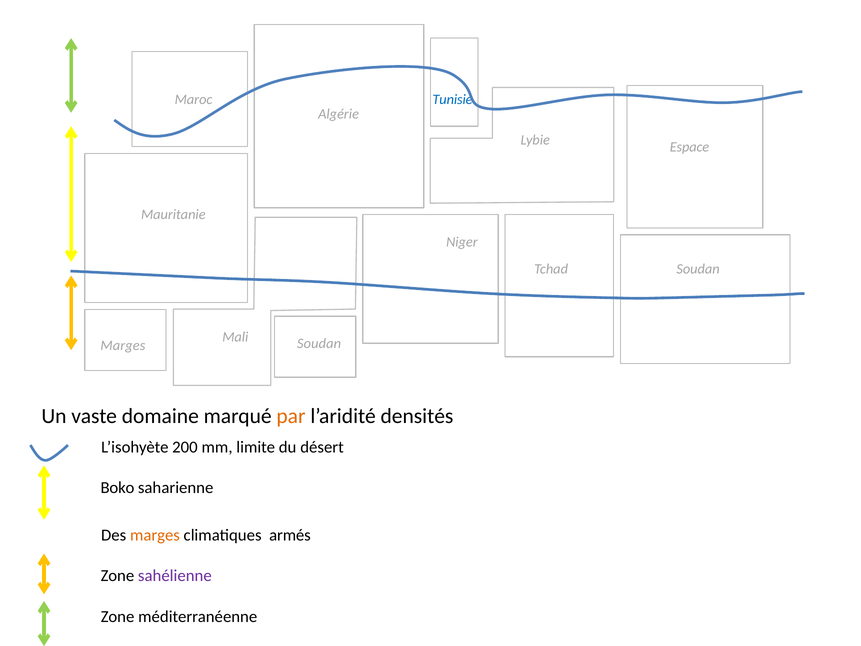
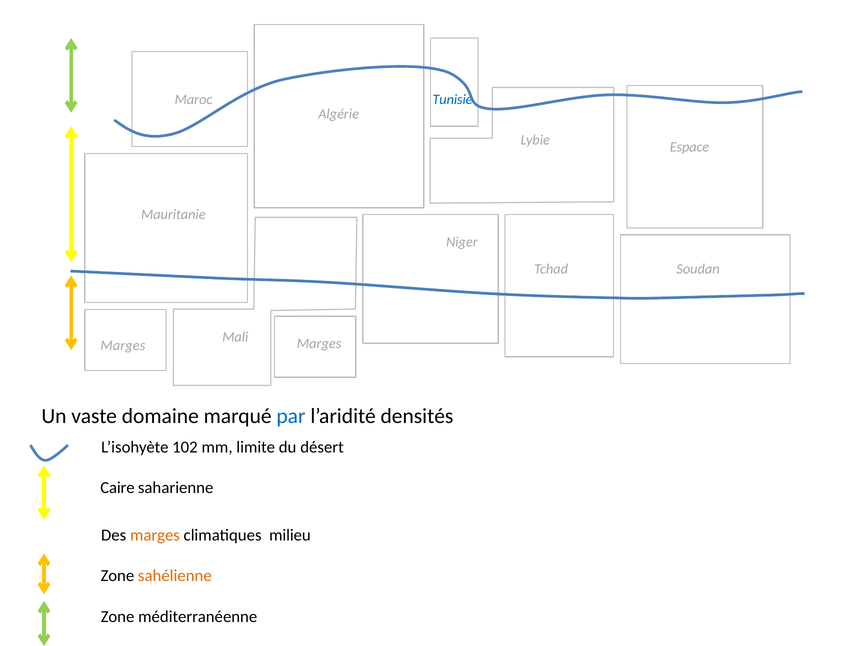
Soudan: Soudan -> Marges (319, 343)
par colour: orange -> blue (291, 416)
200: 200 -> 102 (185, 447)
Boko: Boko -> Caire (117, 487)
armés: armés -> milieu (290, 535)
sahélienne colour: purple -> orange (175, 576)
